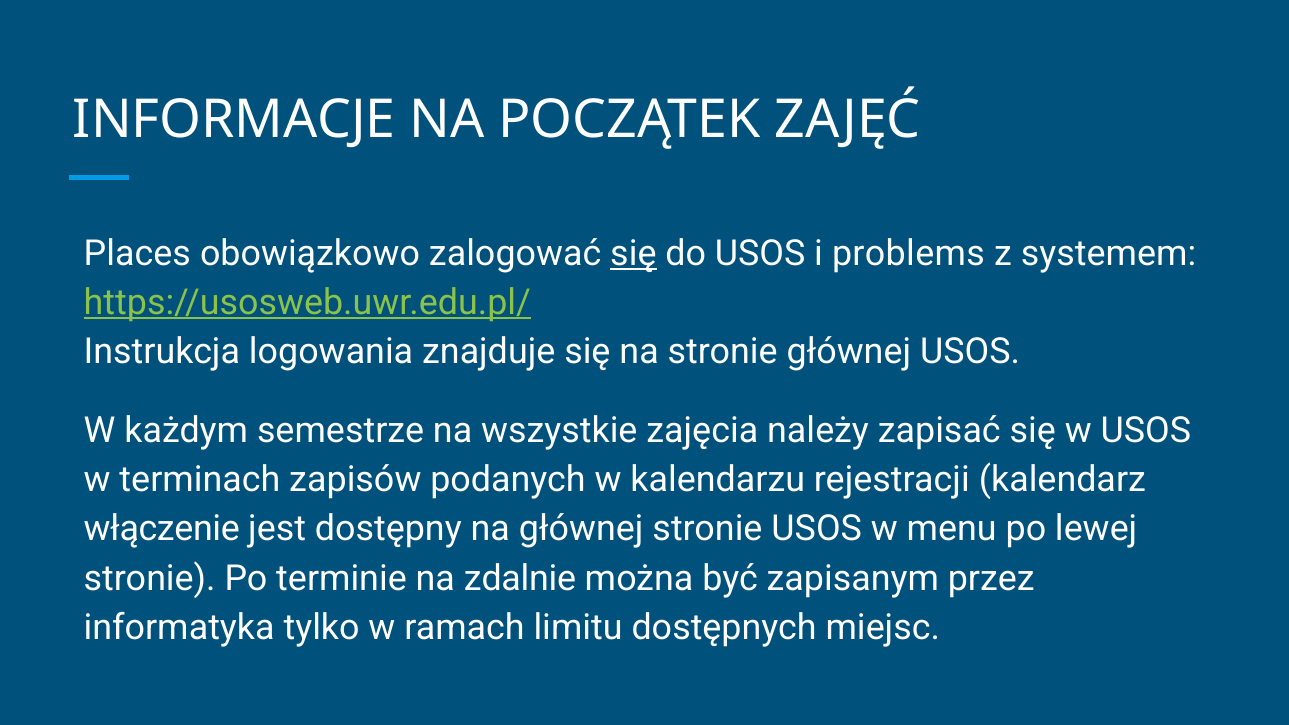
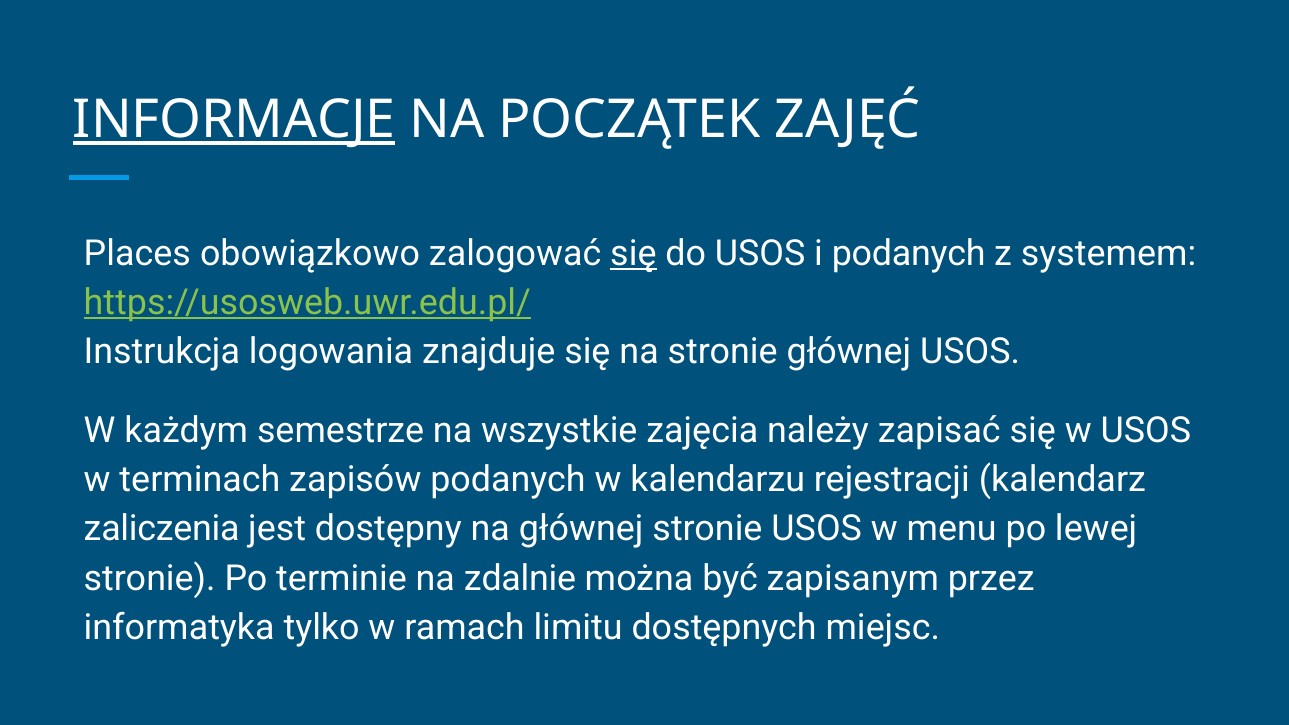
INFORMACJE underline: none -> present (234, 120)
i problems: problems -> podanych (909, 253)
włączenie: włączenie -> zaliczenia (162, 529)
